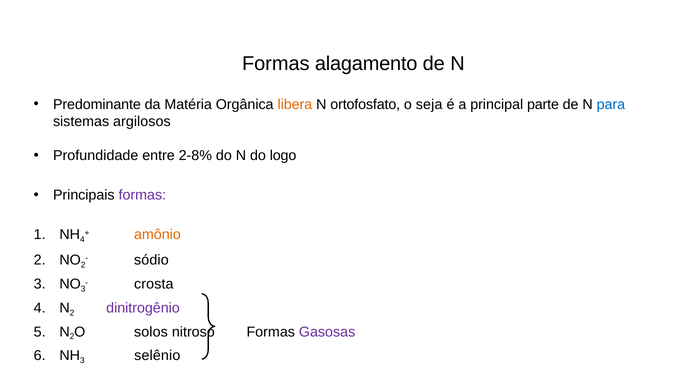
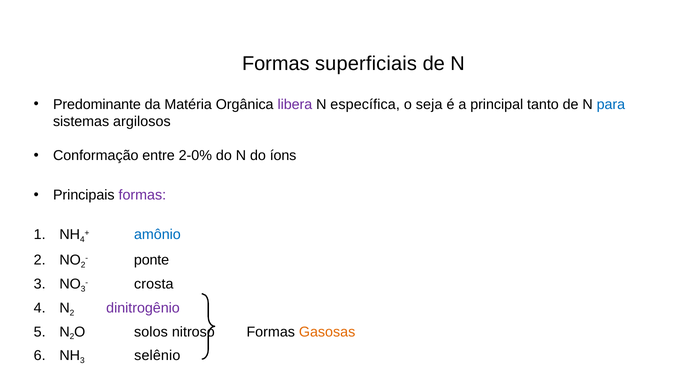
alagamento: alagamento -> superficiais (366, 64)
libera colour: orange -> purple (295, 105)
ortofosfato: ortofosfato -> específica (365, 105)
parte: parte -> tanto (543, 105)
Profundidade: Profundidade -> Conformação (96, 156)
2-8%: 2-8% -> 2-0% (195, 156)
logo: logo -> íons (283, 156)
amônio colour: orange -> blue (157, 235)
sódio: sódio -> ponte (152, 260)
Gasosas colour: purple -> orange (327, 332)
